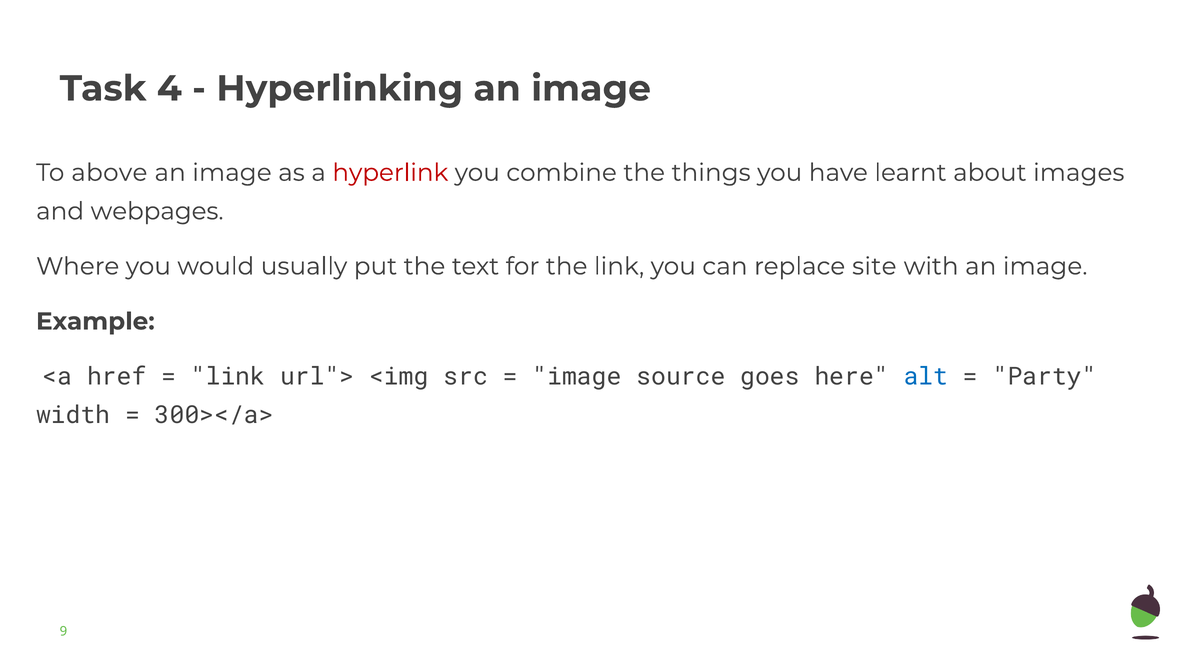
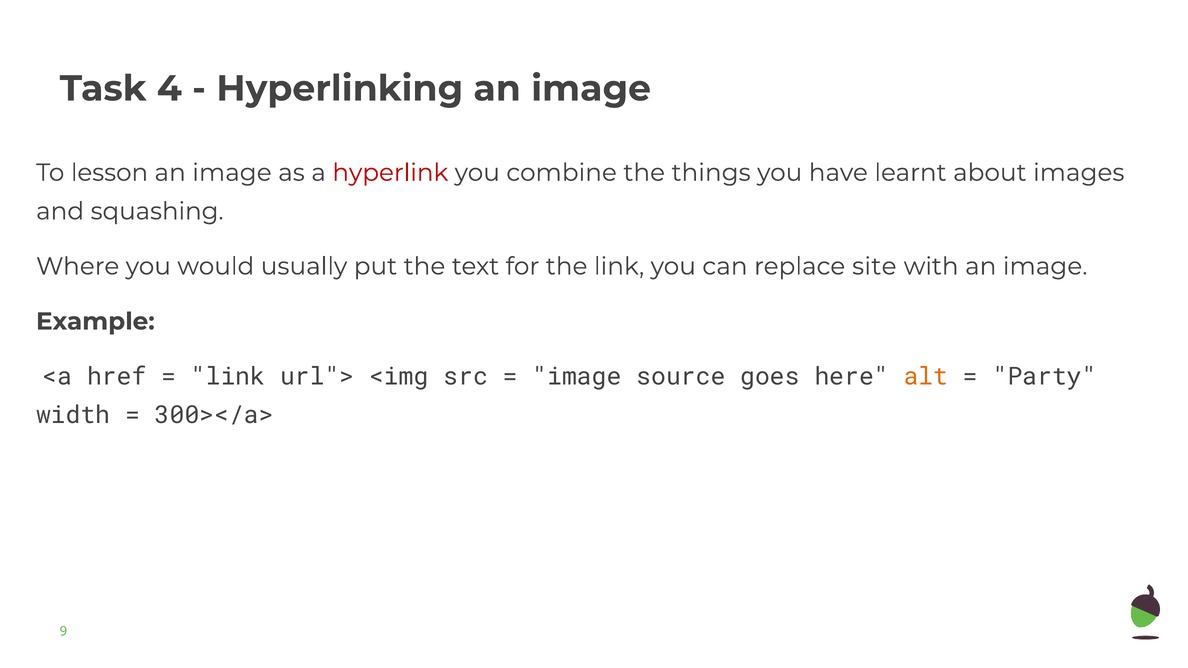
above: above -> lesson (110, 173)
webpages: webpages -> squashing (157, 211)
alt colour: blue -> orange (926, 377)
